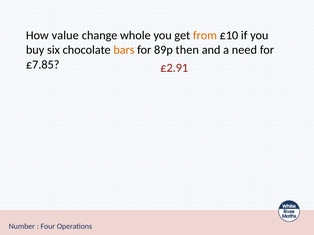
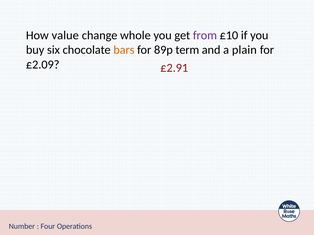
from colour: orange -> purple (205, 35)
then: then -> term (187, 50)
need: need -> plain (244, 50)
£7.85: £7.85 -> £2.09 (43, 65)
